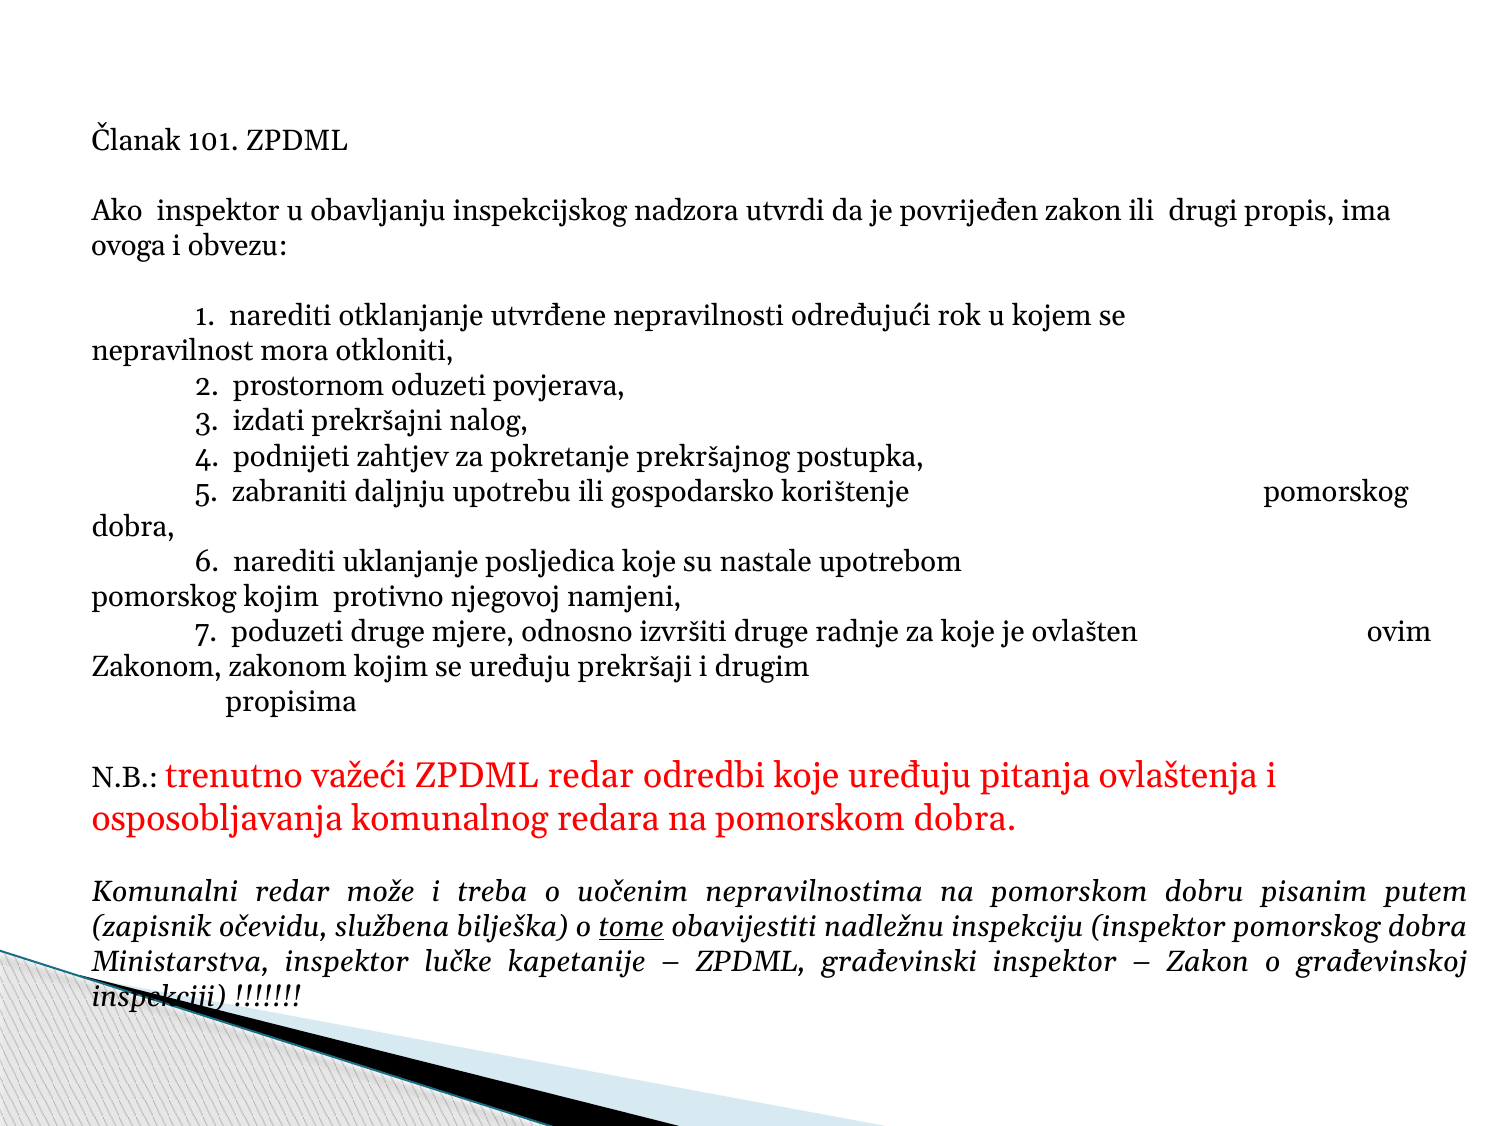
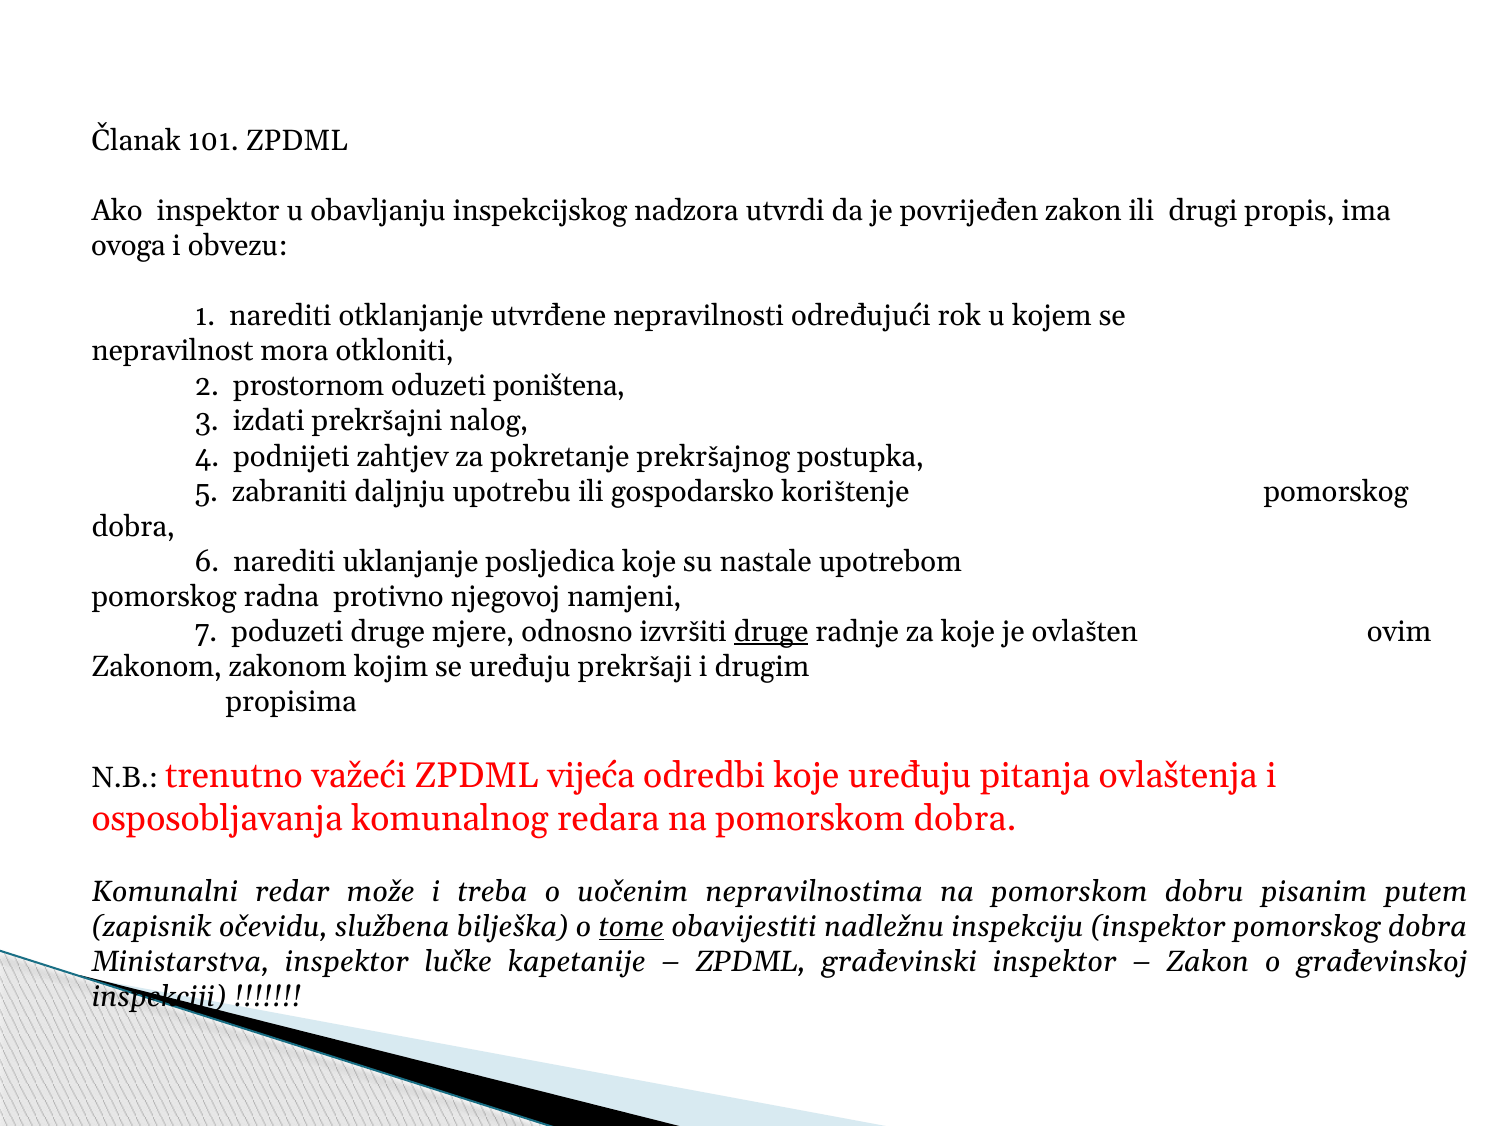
povjerava: povjerava -> poništena (559, 386)
pomorskog kojim: kojim -> radna (281, 596)
druge underline: none -> present (771, 631)
ZPDML redar: redar -> vijeća (591, 776)
